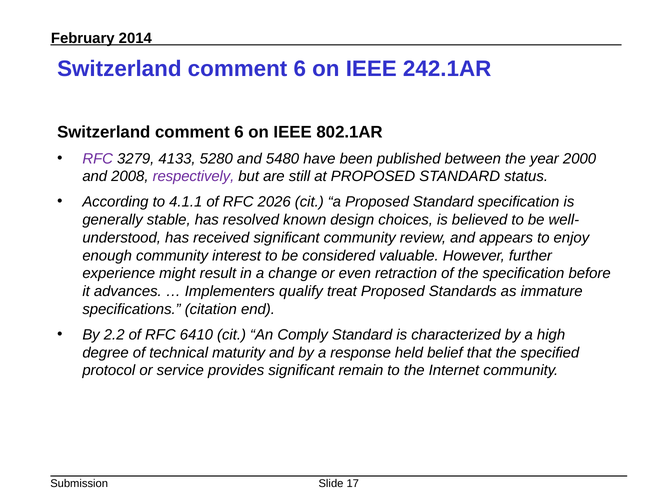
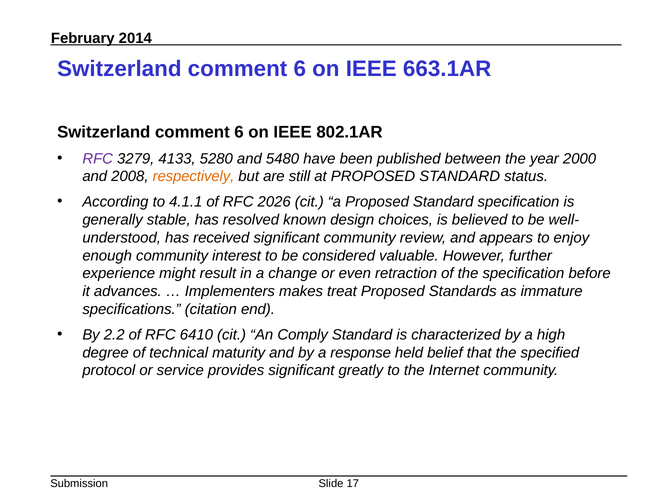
242.1AR: 242.1AR -> 663.1AR (447, 69)
respectively colour: purple -> orange (193, 177)
qualify: qualify -> makes (301, 291)
remain: remain -> greatly (361, 371)
